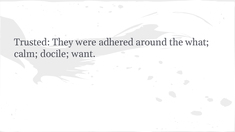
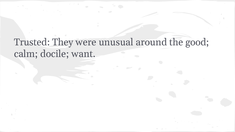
adhered: adhered -> unusual (116, 42)
what: what -> good (197, 42)
